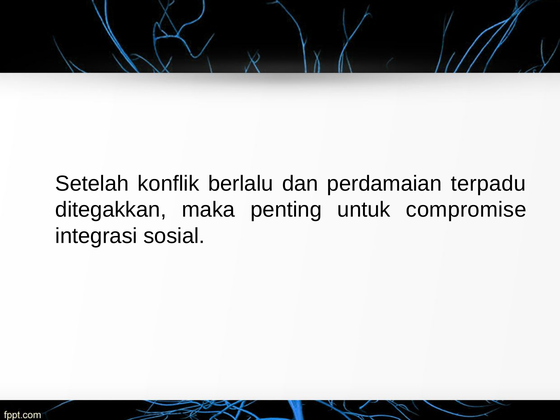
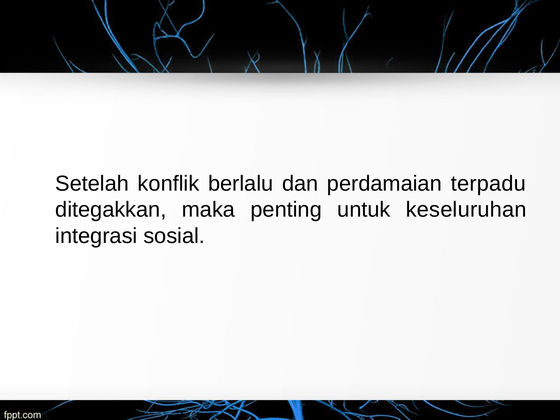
compromise: compromise -> keseluruhan (466, 210)
